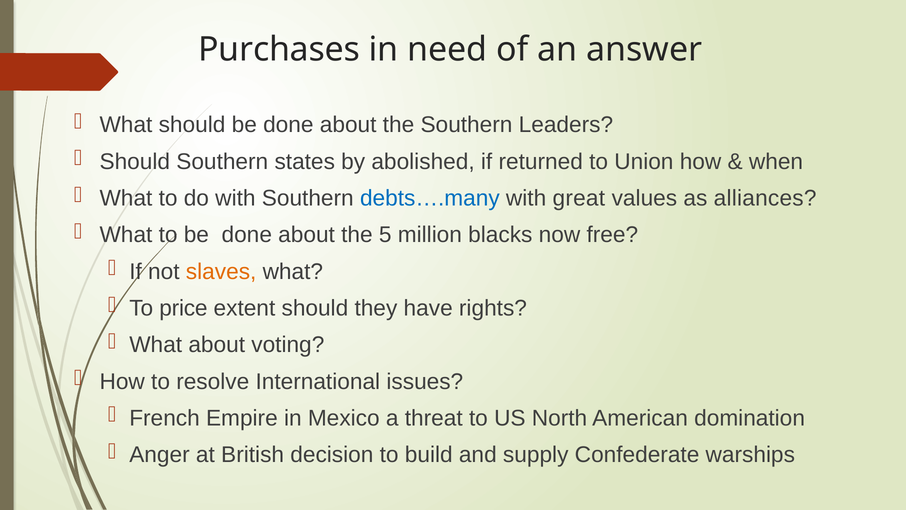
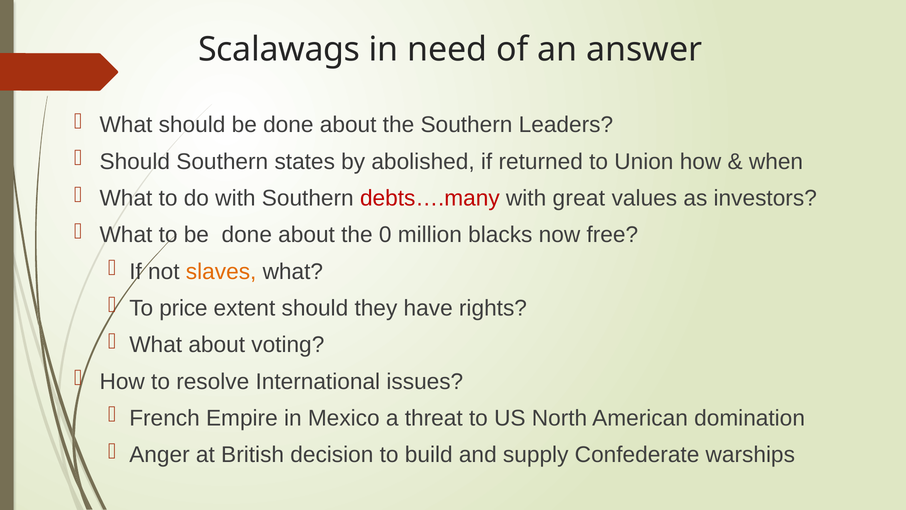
Purchases: Purchases -> Scalawags (279, 50)
debts….many colour: blue -> red (430, 198)
alliances: alliances -> investors (765, 198)
5: 5 -> 0 (385, 235)
